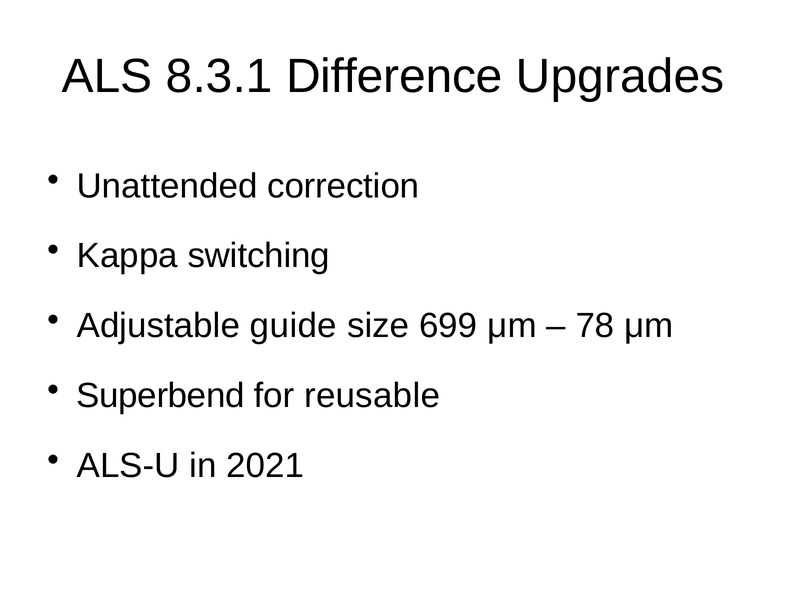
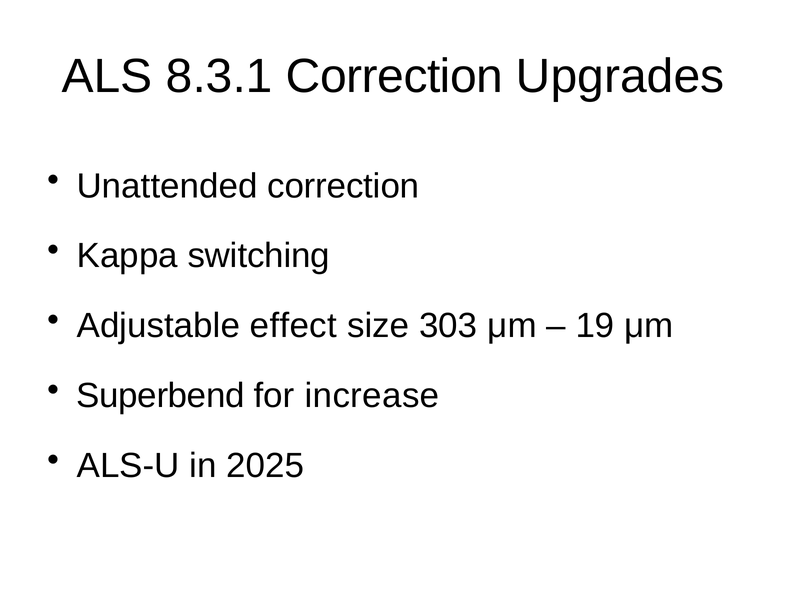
8.3.1 Difference: Difference -> Correction (394, 76)
guide: guide -> effect (293, 326)
699: 699 -> 303 (448, 326)
78: 78 -> 19 (595, 326)
reusable: reusable -> increase (372, 396)
2021: 2021 -> 2025 (265, 466)
